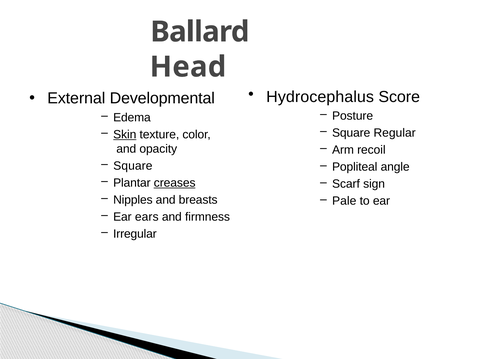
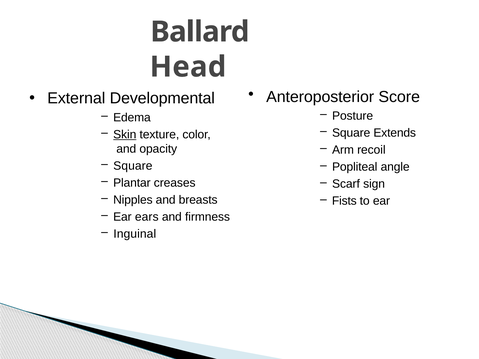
Hydrocephalus: Hydrocephalus -> Anteroposterior (320, 97)
Regular: Regular -> Extends (395, 133)
creases underline: present -> none (175, 183)
Pale: Pale -> Fists (344, 201)
Irregular: Irregular -> Inguinal (135, 234)
